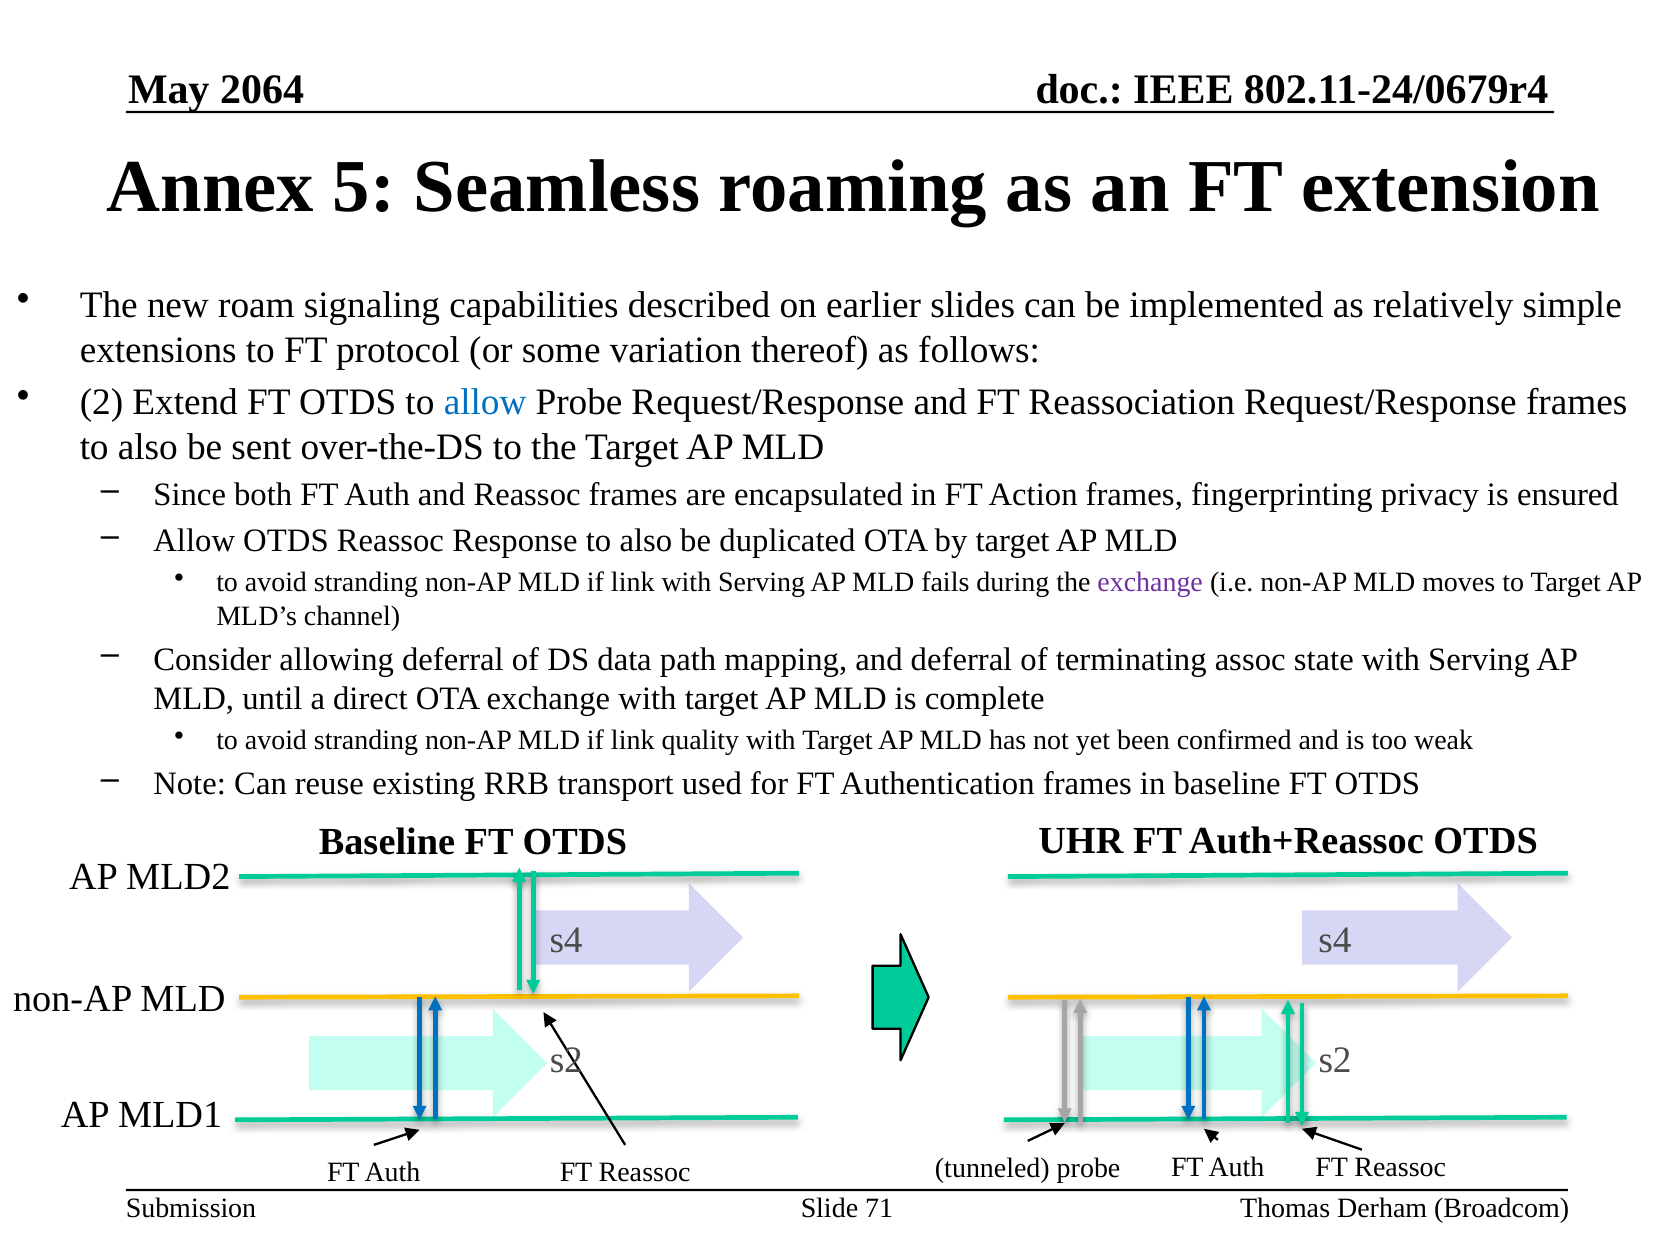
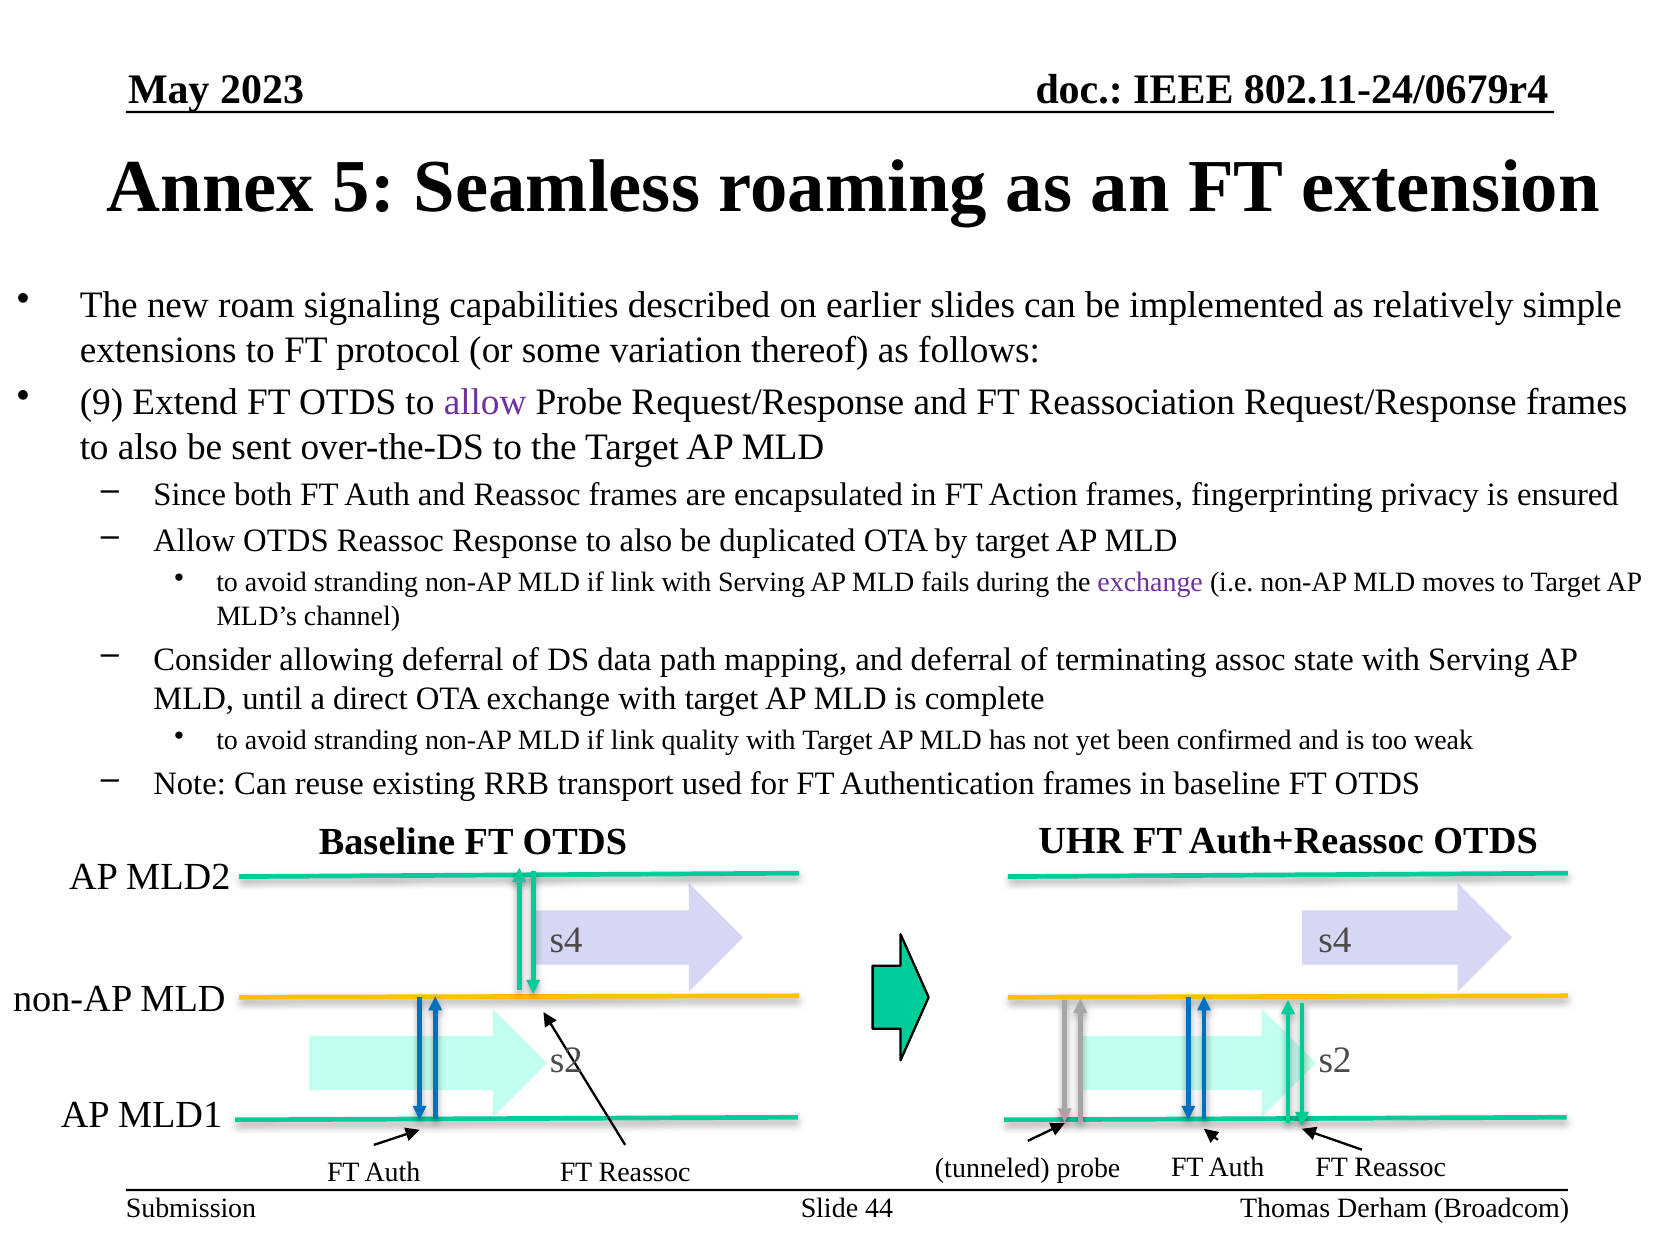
2064: 2064 -> 2023 (262, 90)
2: 2 -> 9 (102, 402)
allow colour: blue -> purple (485, 402)
71: 71 -> 44 (879, 1208)
